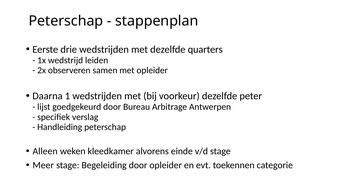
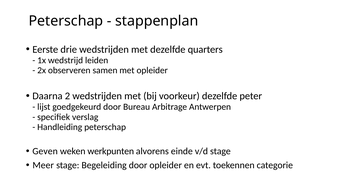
1: 1 -> 2 (67, 96)
Alleen: Alleen -> Geven (45, 151)
kleedkamer: kleedkamer -> werkpunten (111, 151)
